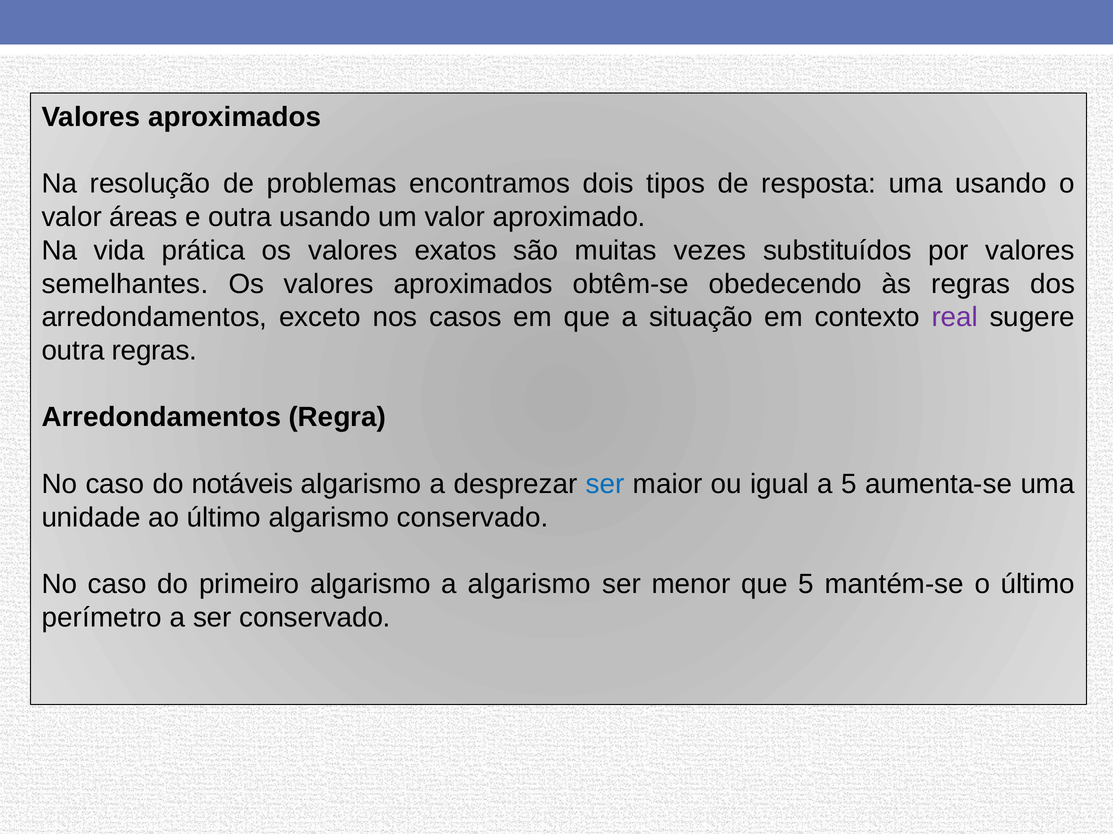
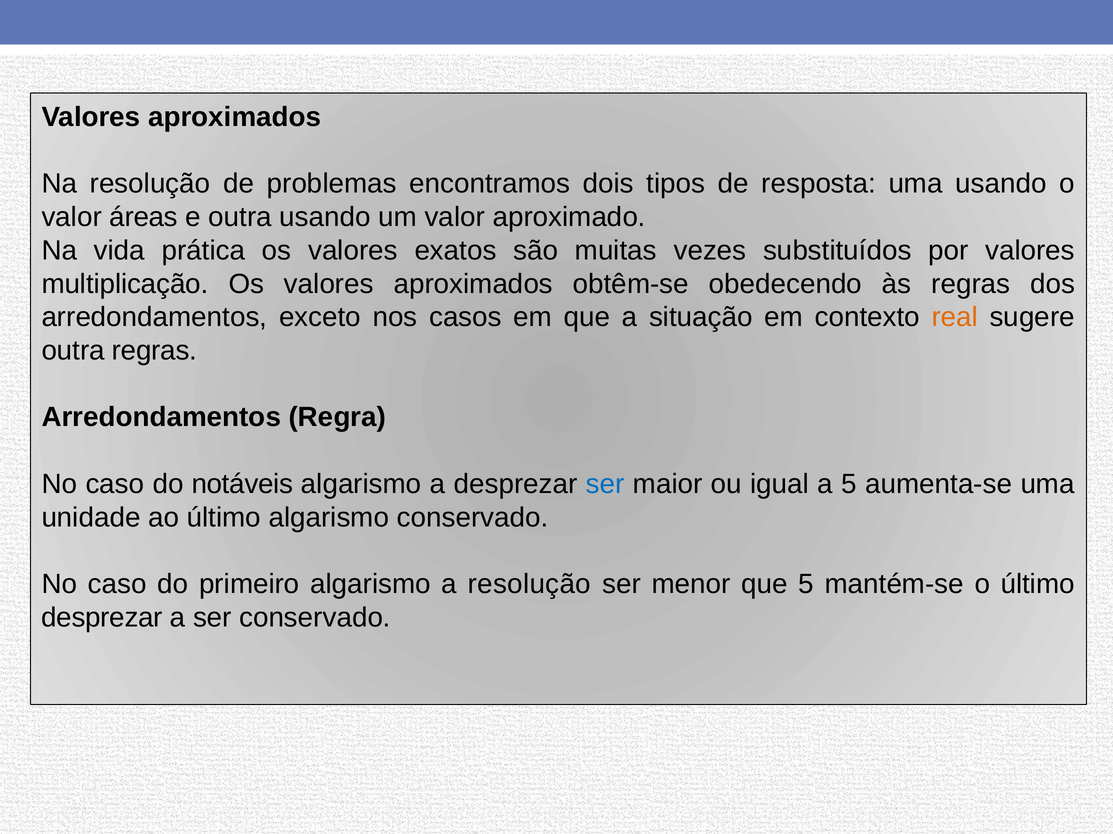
semelhantes: semelhantes -> multiplicação (125, 284)
real colour: purple -> orange (955, 317)
a algarismo: algarismo -> resolução (529, 585)
perímetro: perímetro -> desprezar (102, 618)
